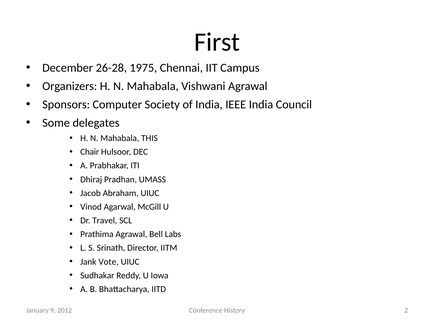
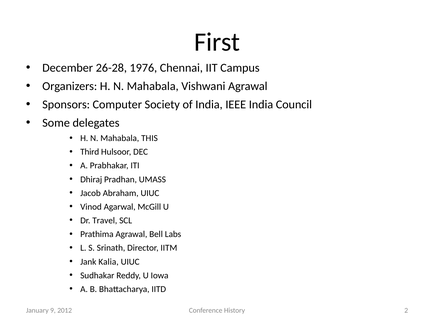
1975: 1975 -> 1976 (143, 68)
Chair: Chair -> Third (90, 152)
Vote: Vote -> Kalia (109, 262)
